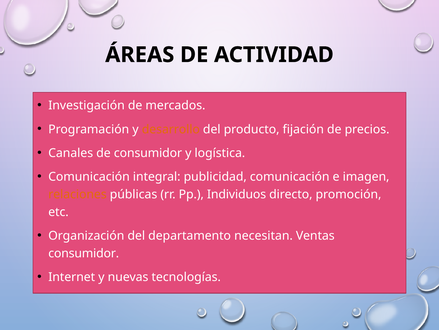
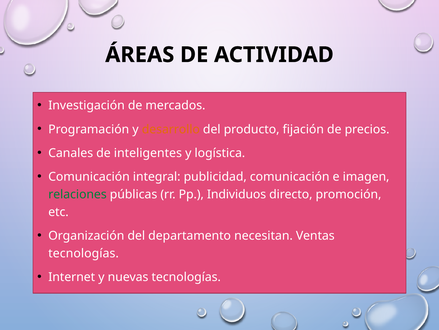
de consumidor: consumidor -> inteligentes (148, 153)
relaciones colour: orange -> green (77, 194)
consumidor: consumidor -> tecnologías (84, 253)
